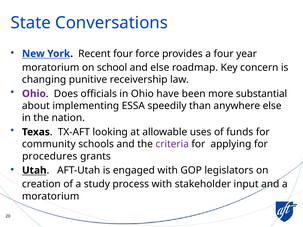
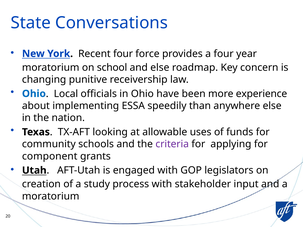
Ohio colour: purple -> blue (34, 94)
Does: Does -> Local (66, 94)
substantial: substantial -> experience (262, 94)
procedures: procedures -> component (50, 156)
